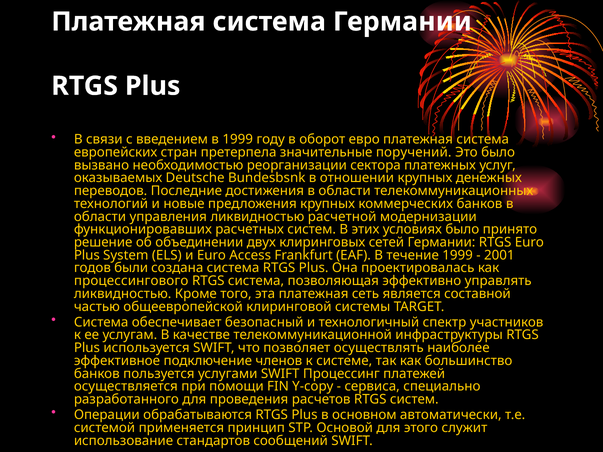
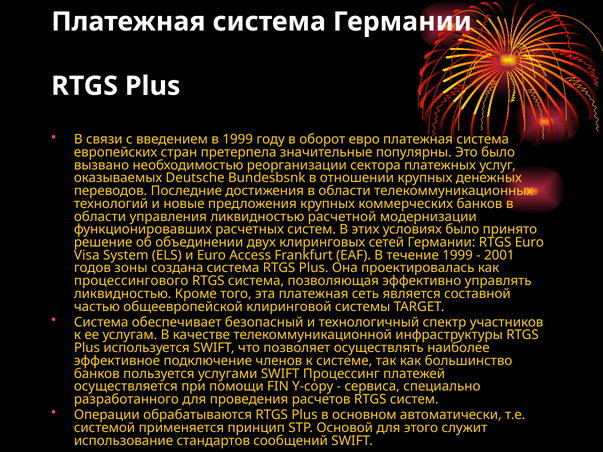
поручений: поручений -> популярны (414, 152)
Plus: Plus -> Visa (87, 255)
были: были -> зоны (131, 268)
